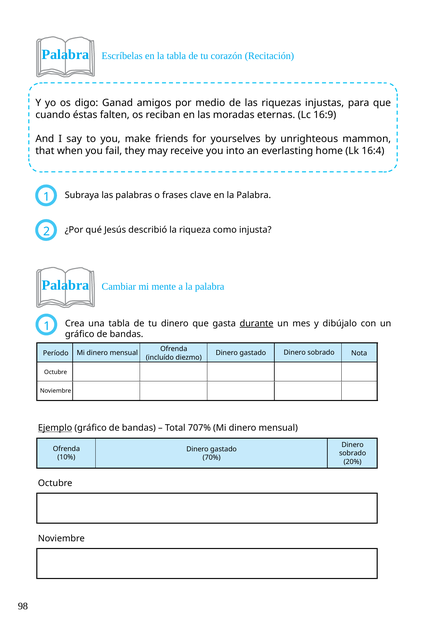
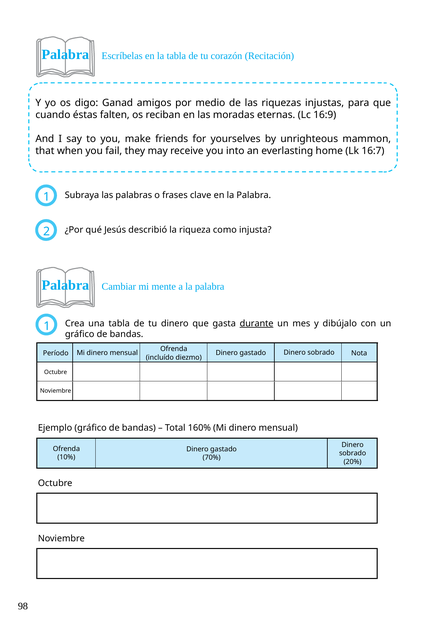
16:4: 16:4 -> 16:7 (373, 151)
Ejemplo underline: present -> none (55, 428)
707%: 707% -> 160% (199, 428)
